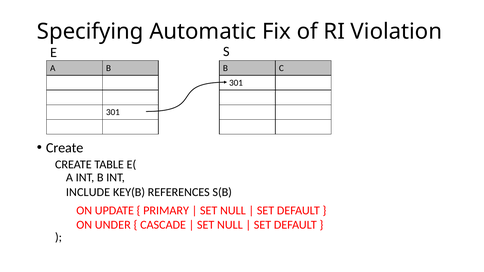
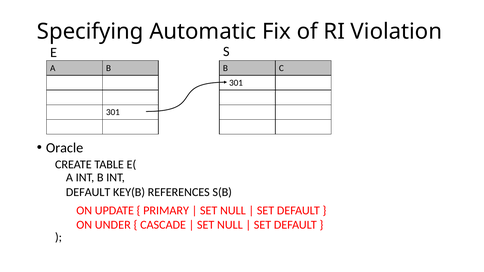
Create: Create -> Oracle (65, 148)
INCLUDE: INCLUDE -> DEFAULT (88, 192)
